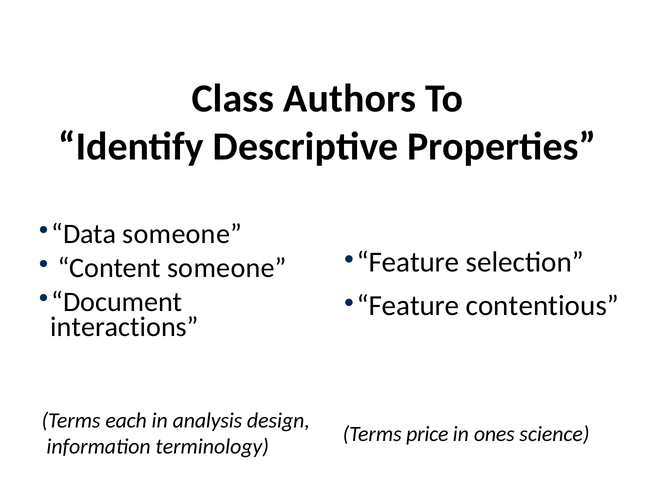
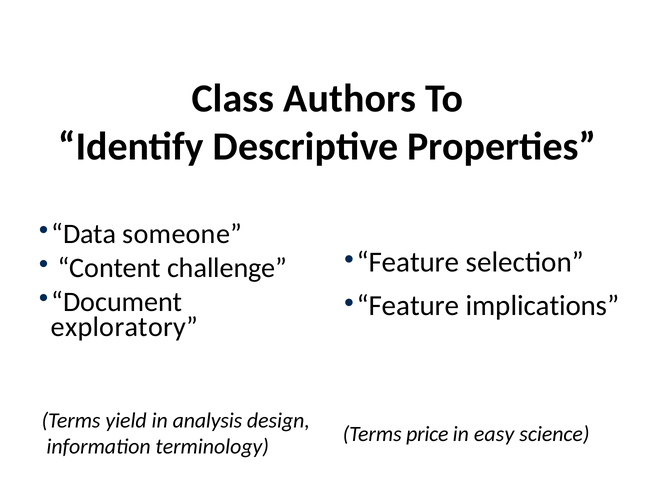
Content someone: someone -> challenge (227, 268)
contentious: contentious -> implications (543, 306)
interactions: interactions -> exploratory (124, 327)
each: each -> yield (126, 421)
ones: ones -> easy (494, 434)
